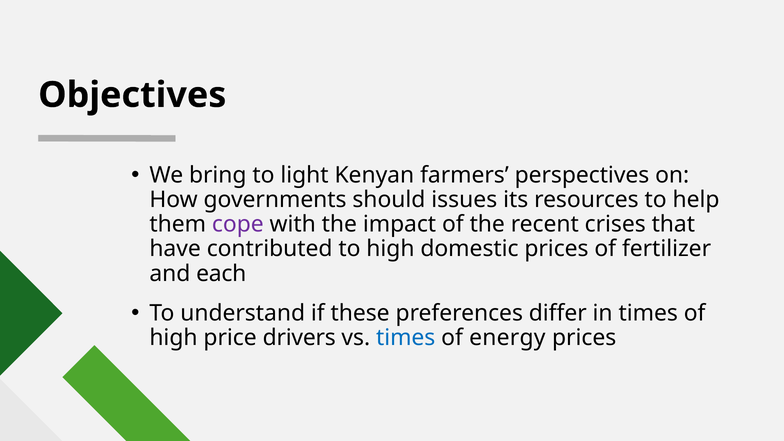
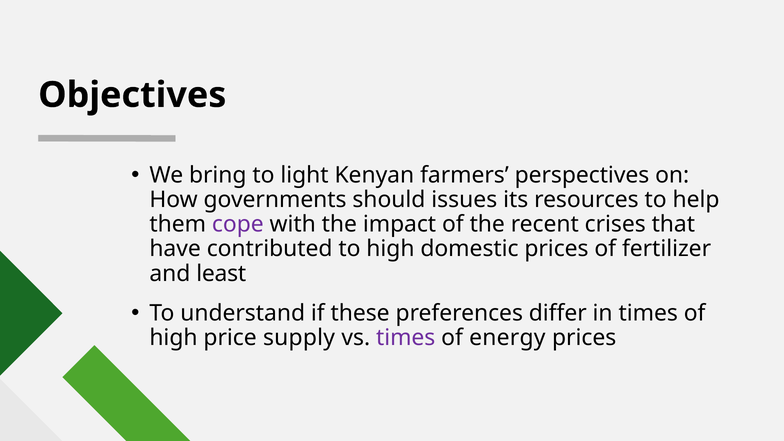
each: each -> least (221, 274)
drivers: drivers -> supply (299, 338)
times colour: blue -> purple (406, 338)
